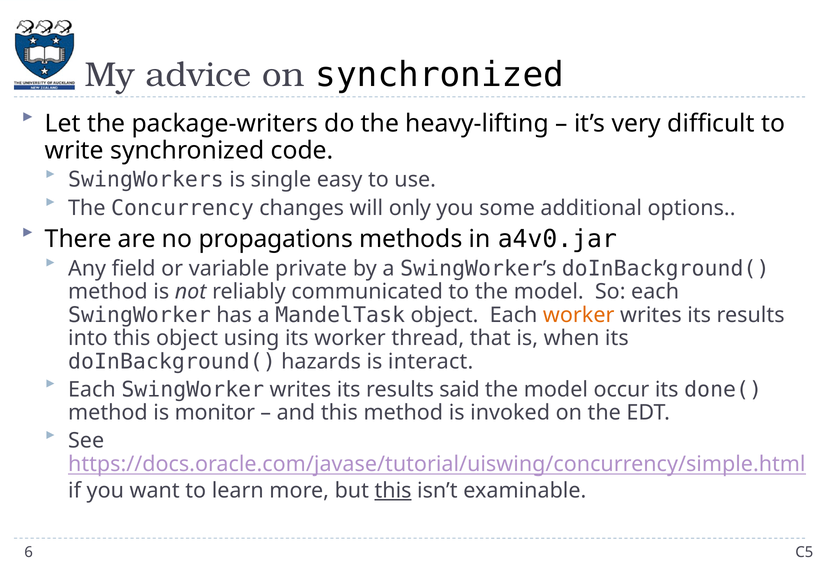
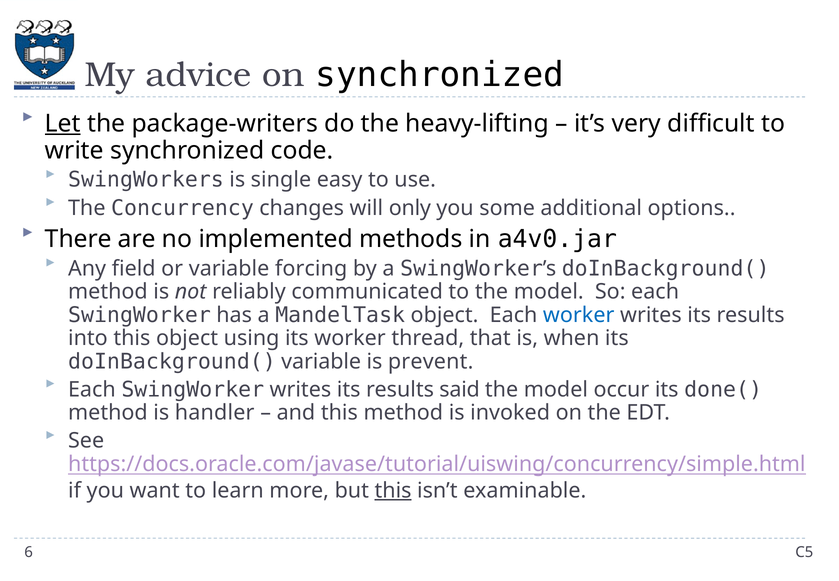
Let underline: none -> present (63, 124)
propagations: propagations -> implemented (276, 239)
private: private -> forcing (311, 268)
worker colour: orange -> blue (579, 315)
doInBackground( hazards: hazards -> variable (321, 361)
interact: interact -> prevent (431, 361)
monitor: monitor -> handler (215, 413)
